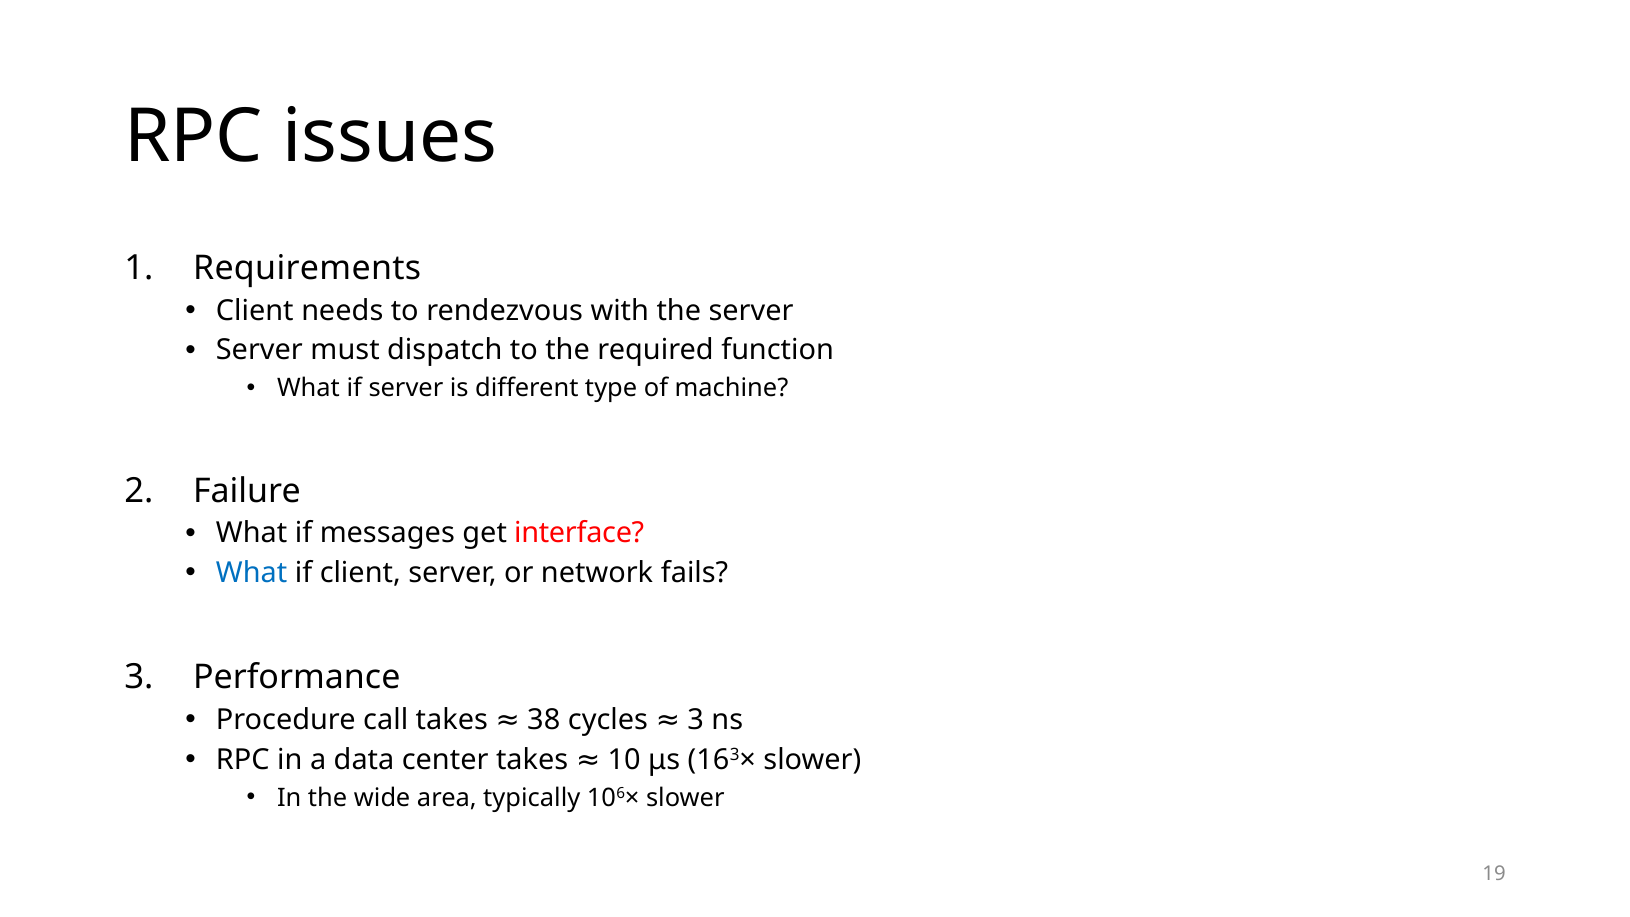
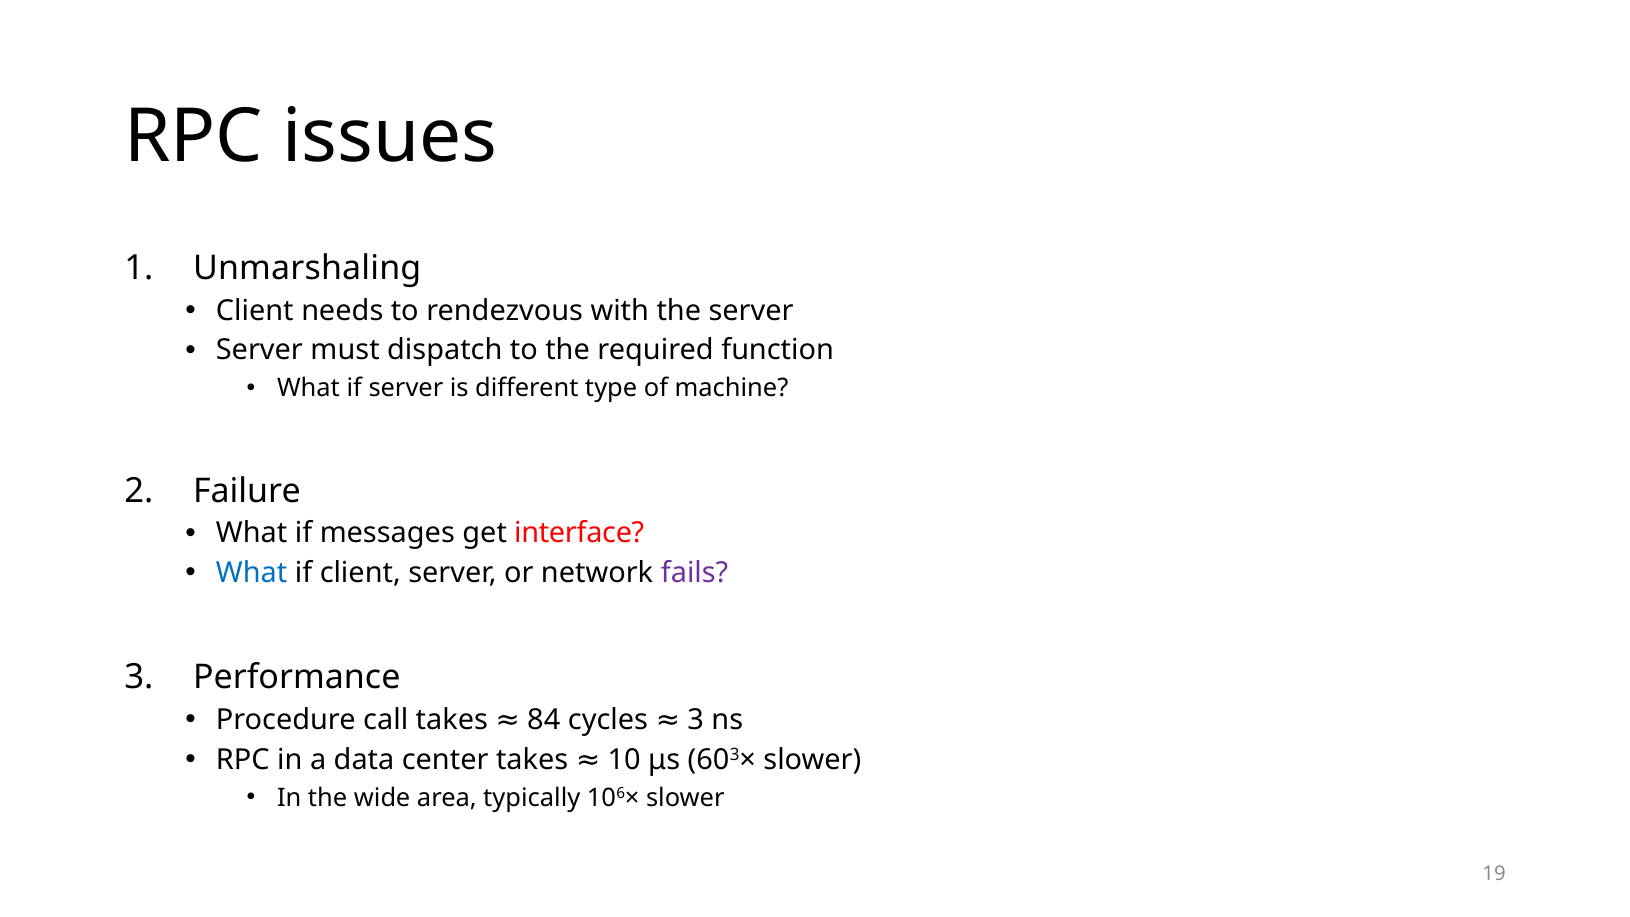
Requirements: Requirements -> Unmarshaling (307, 268)
fails colour: black -> purple (695, 573)
38: 38 -> 84 (544, 720)
16: 16 -> 60 (708, 760)
